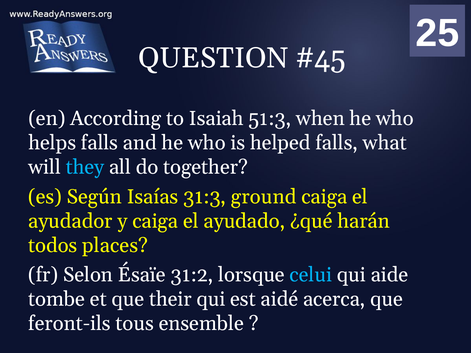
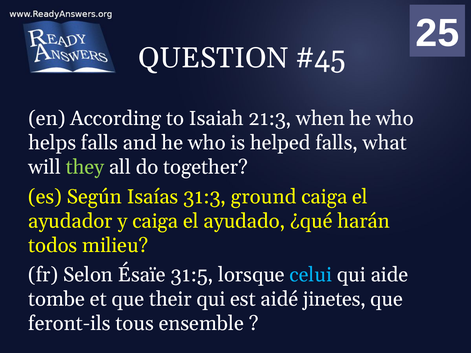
51:3: 51:3 -> 21:3 (270, 119)
they colour: light blue -> light green (85, 167)
places: places -> milieu (115, 245)
31:2: 31:2 -> 31:5 (192, 275)
acerca: acerca -> jinetes (334, 299)
